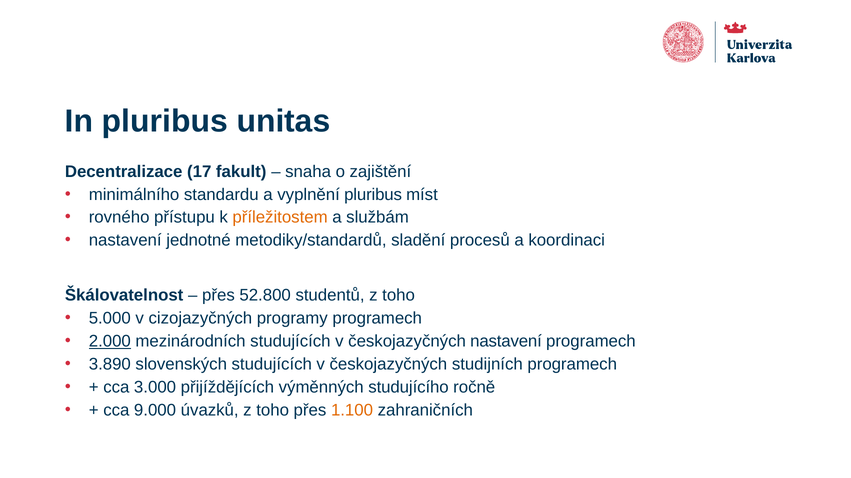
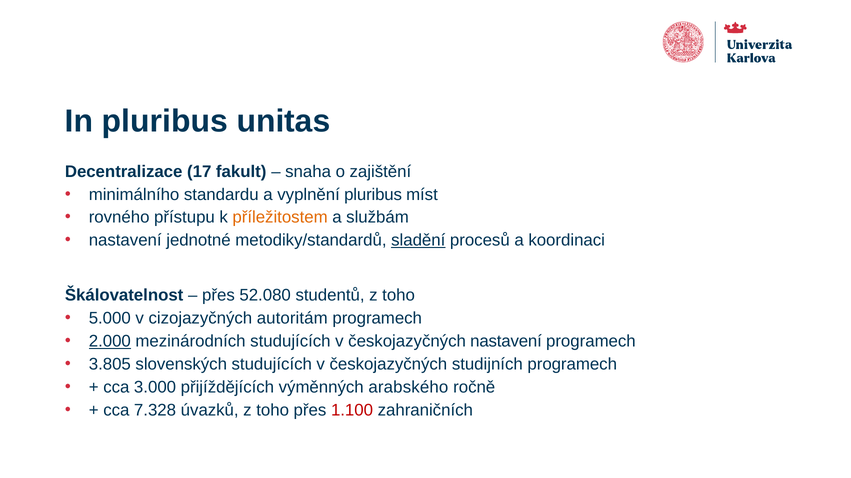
sladění underline: none -> present (418, 241)
52.800: 52.800 -> 52.080 (265, 296)
programy: programy -> autoritám (292, 319)
3.890: 3.890 -> 3.805 (110, 365)
studujícího: studujícího -> arabského (408, 388)
9.000: 9.000 -> 7.328 (155, 411)
1.100 colour: orange -> red (352, 411)
